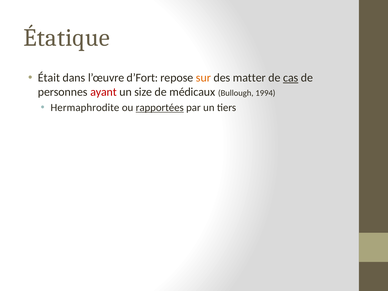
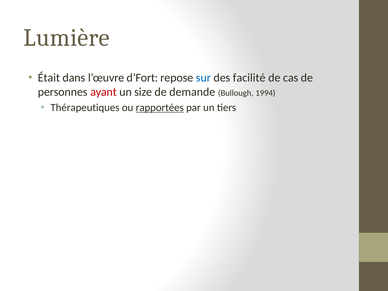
Étatique: Étatique -> Lumière (67, 38)
sur colour: orange -> blue (203, 78)
matter: matter -> facilité (249, 78)
cas underline: present -> none (291, 78)
médicaux: médicaux -> demande (192, 92)
Hermaphrodite: Hermaphrodite -> Thérapeutiques (85, 108)
